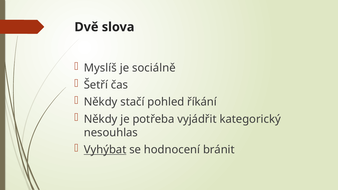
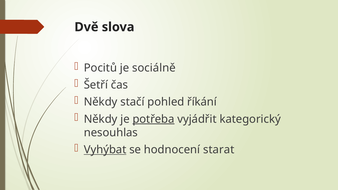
Myslíš: Myslíš -> Pocitů (100, 68)
potřeba underline: none -> present (153, 119)
bránit: bránit -> starat (219, 150)
